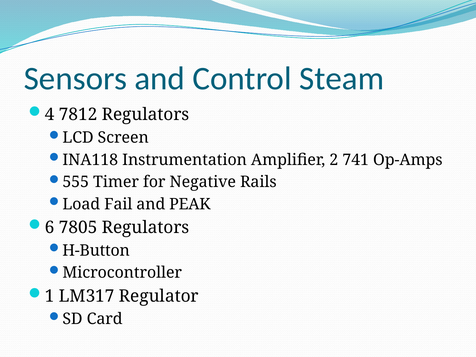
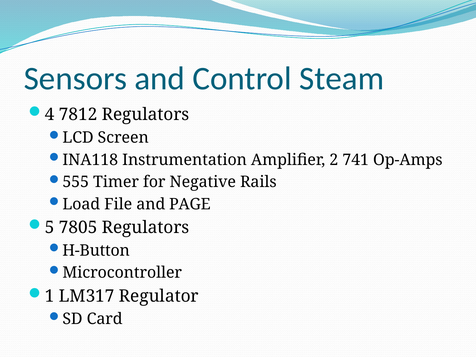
Fail: Fail -> File (118, 204)
PEAK: PEAK -> PAGE (190, 204)
6: 6 -> 5 (50, 228)
